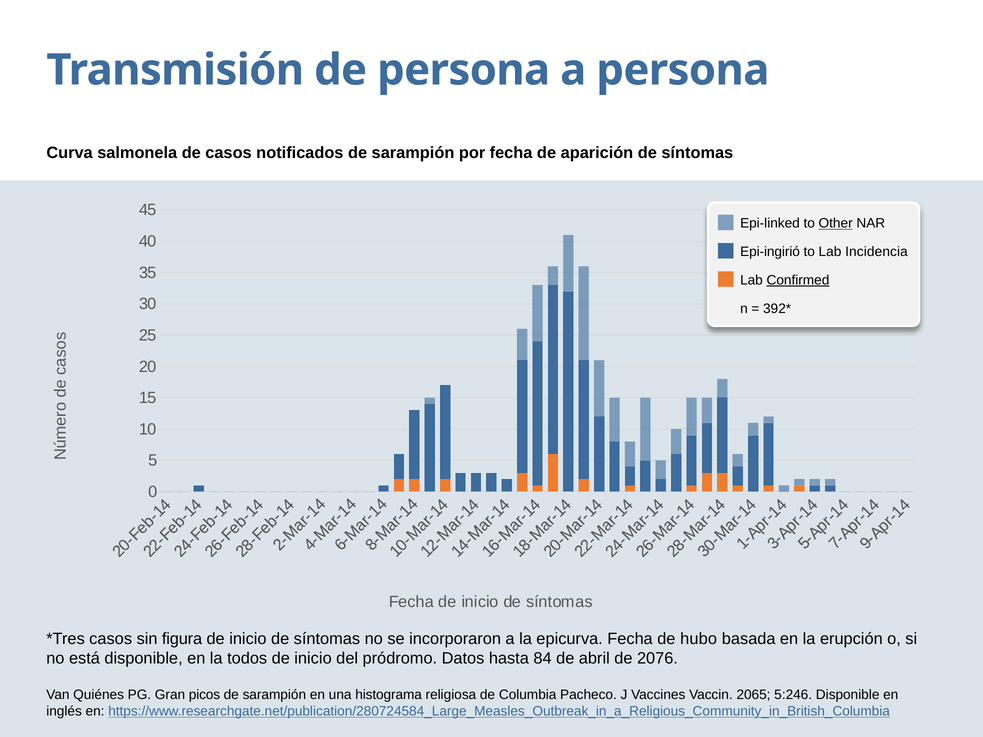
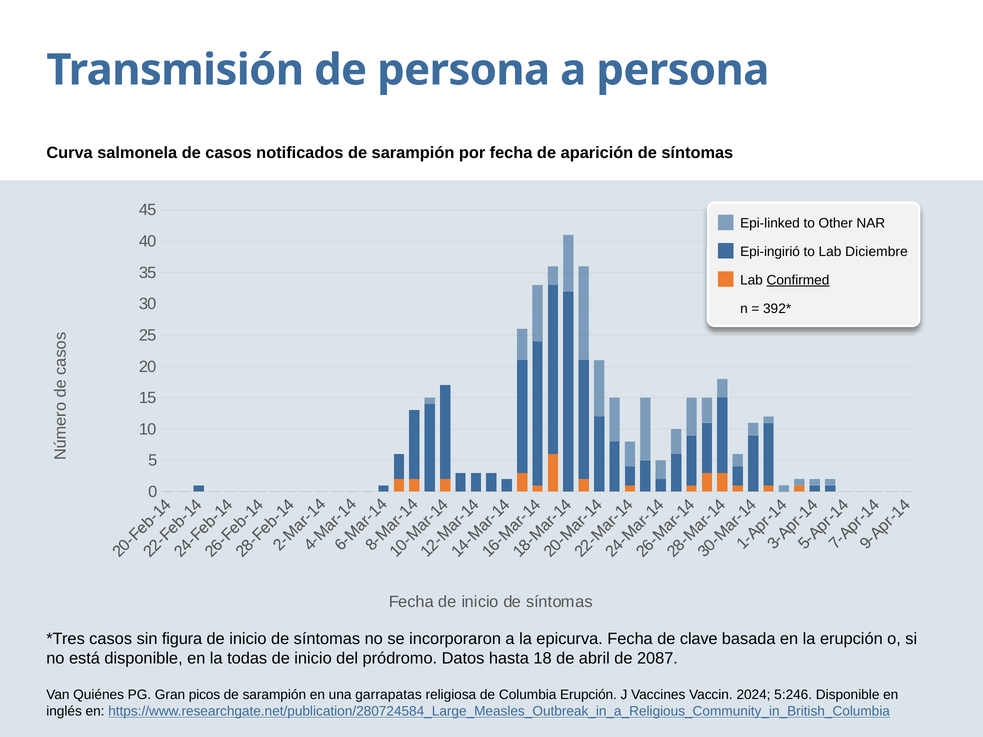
Other underline: present -> none (836, 223)
Incidencia: Incidencia -> Diciembre (876, 252)
hubo: hubo -> clave (699, 639)
todos: todos -> todas (247, 659)
84: 84 -> 18 (543, 659)
2076: 2076 -> 2087 (657, 659)
histograma: histograma -> garrapatas (388, 695)
Columbia Pacheco: Pacheco -> Erupción (588, 695)
2065: 2065 -> 2024 (754, 695)
